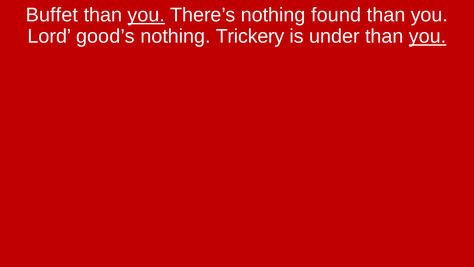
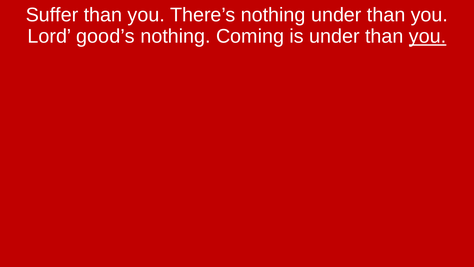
Buffet: Buffet -> Suffer (52, 15)
you underline: present -> none (146, 15)
nothing found: found -> under (336, 15)
Trickery: Trickery -> Coming (250, 36)
